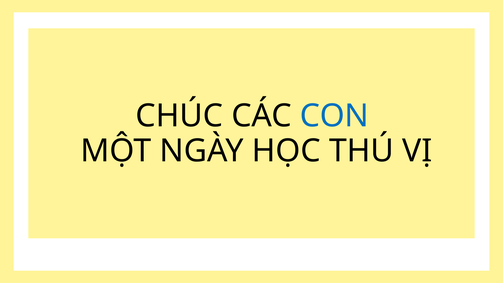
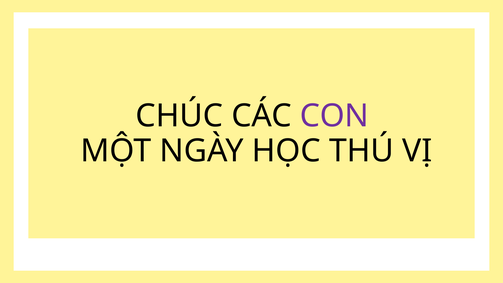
CON colour: blue -> purple (334, 116)
